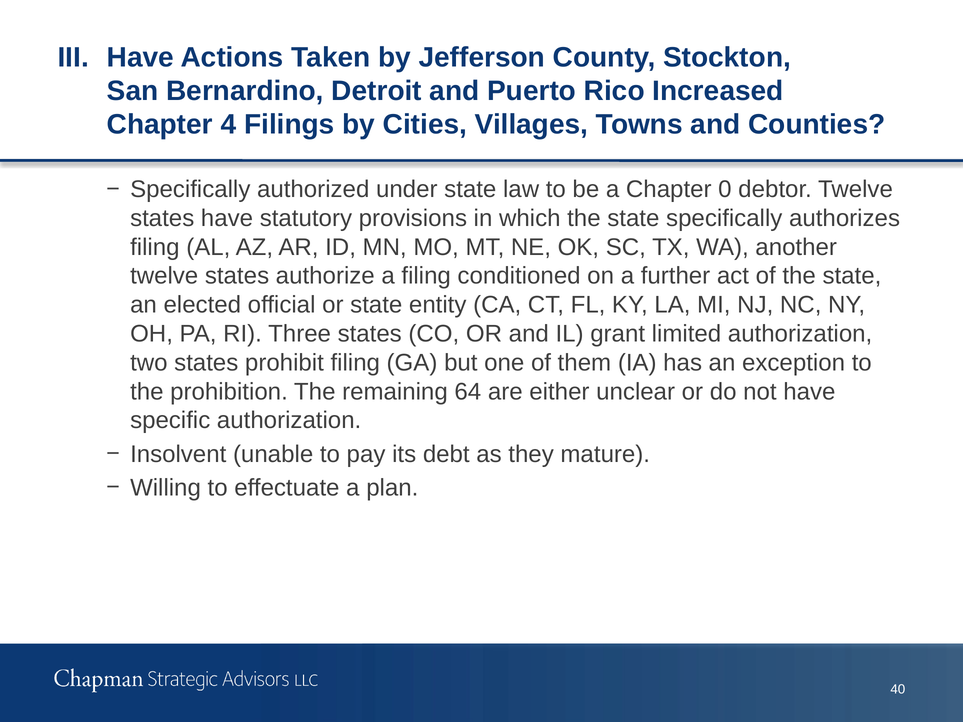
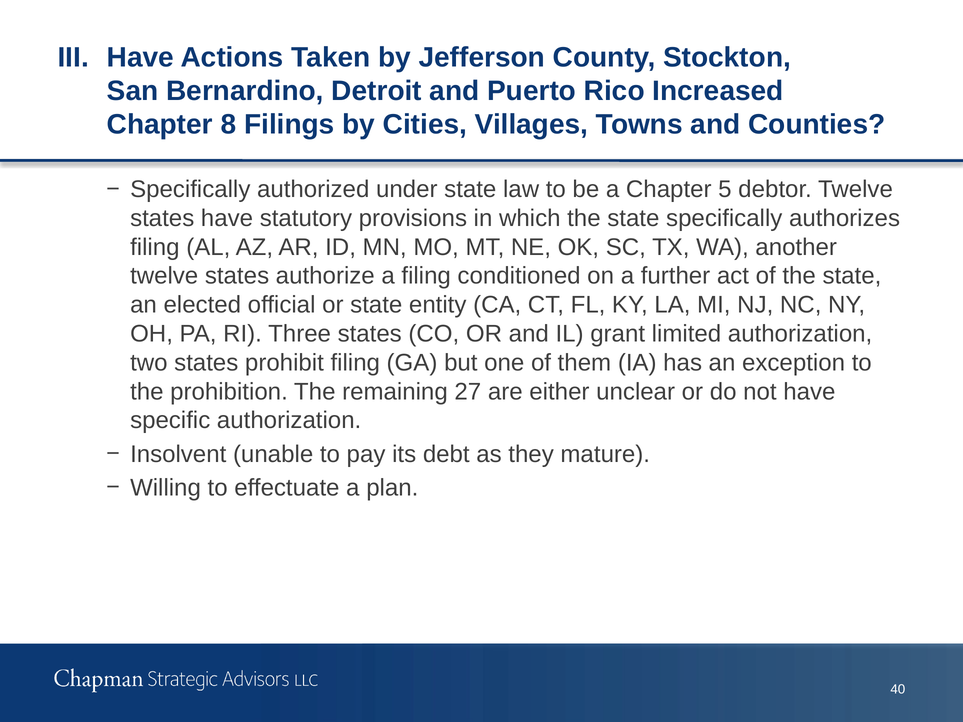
4: 4 -> 8 (228, 125)
0: 0 -> 5 (725, 189)
64: 64 -> 27 (468, 392)
